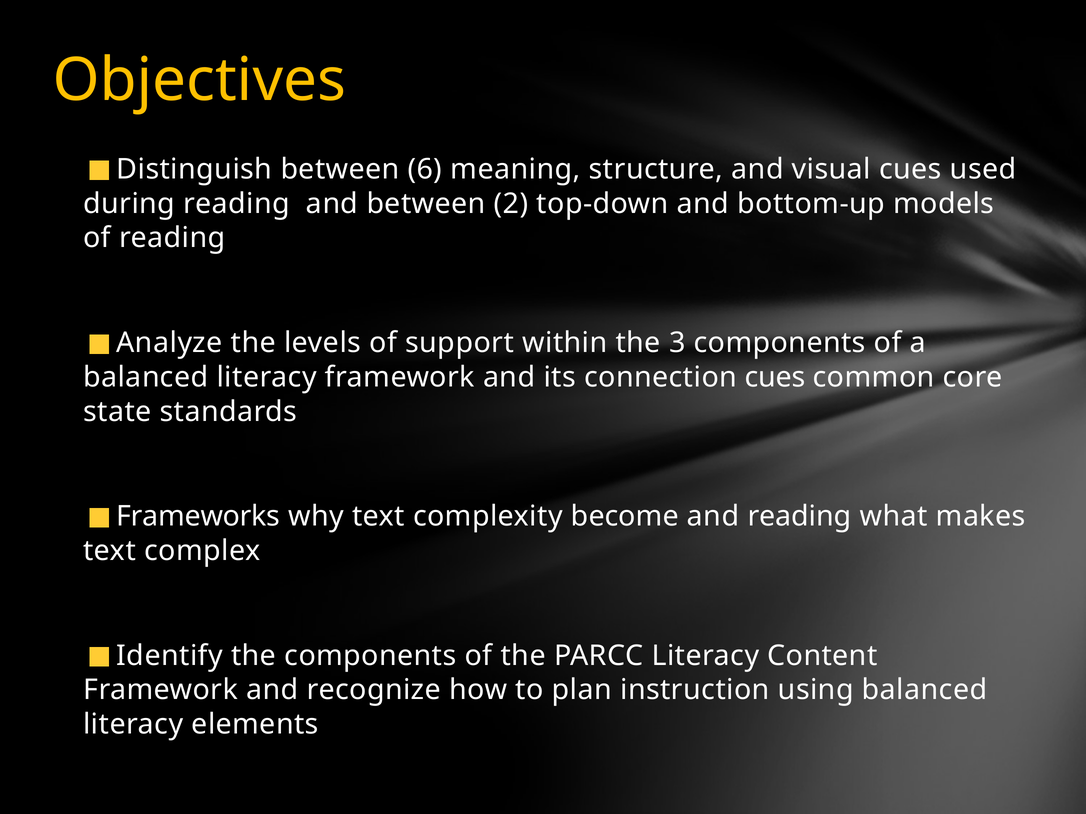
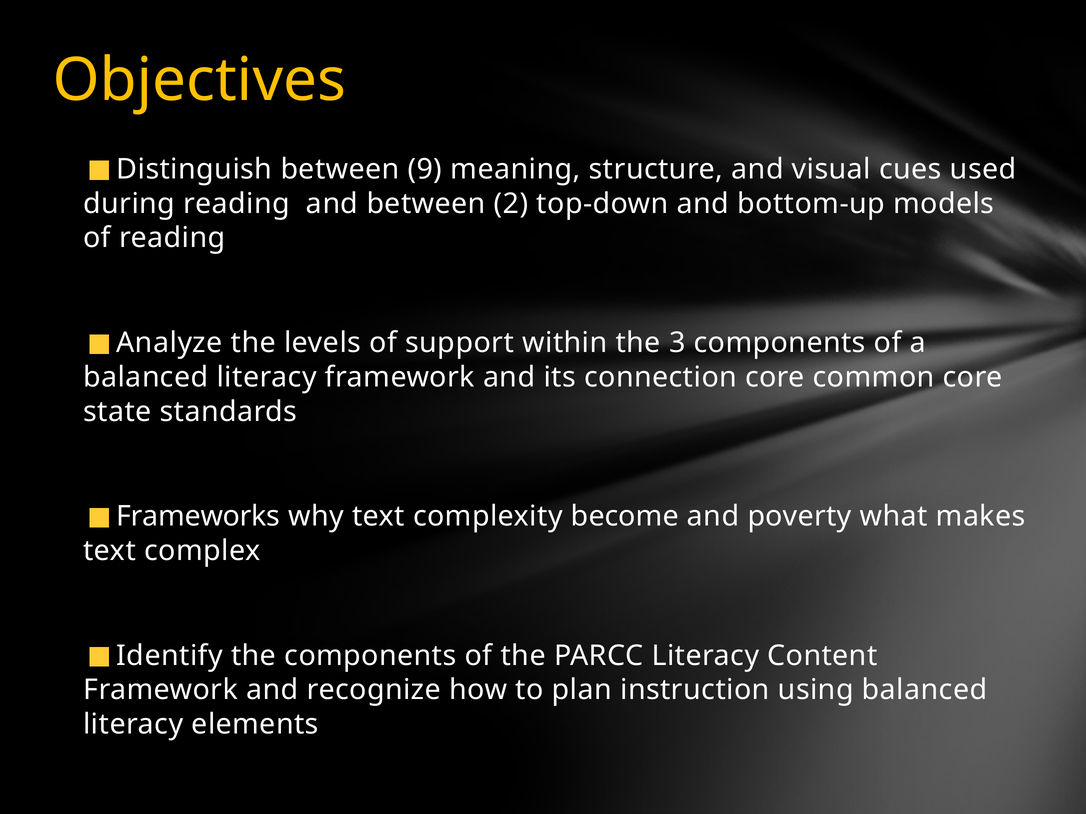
6: 6 -> 9 (425, 169)
connection cues: cues -> core (775, 377)
and reading: reading -> poverty (799, 517)
